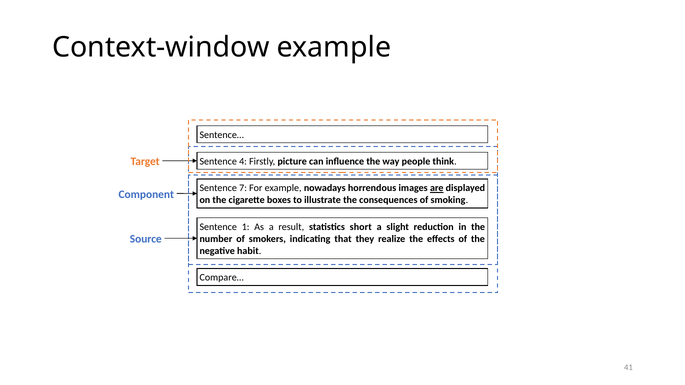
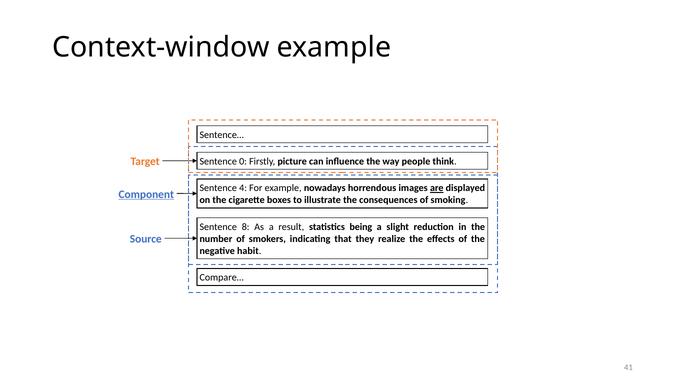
4: 4 -> 0 (243, 162)
7: 7 -> 4 (243, 188)
Component underline: none -> present (146, 194)
1: 1 -> 8 (246, 227)
short: short -> being (361, 227)
